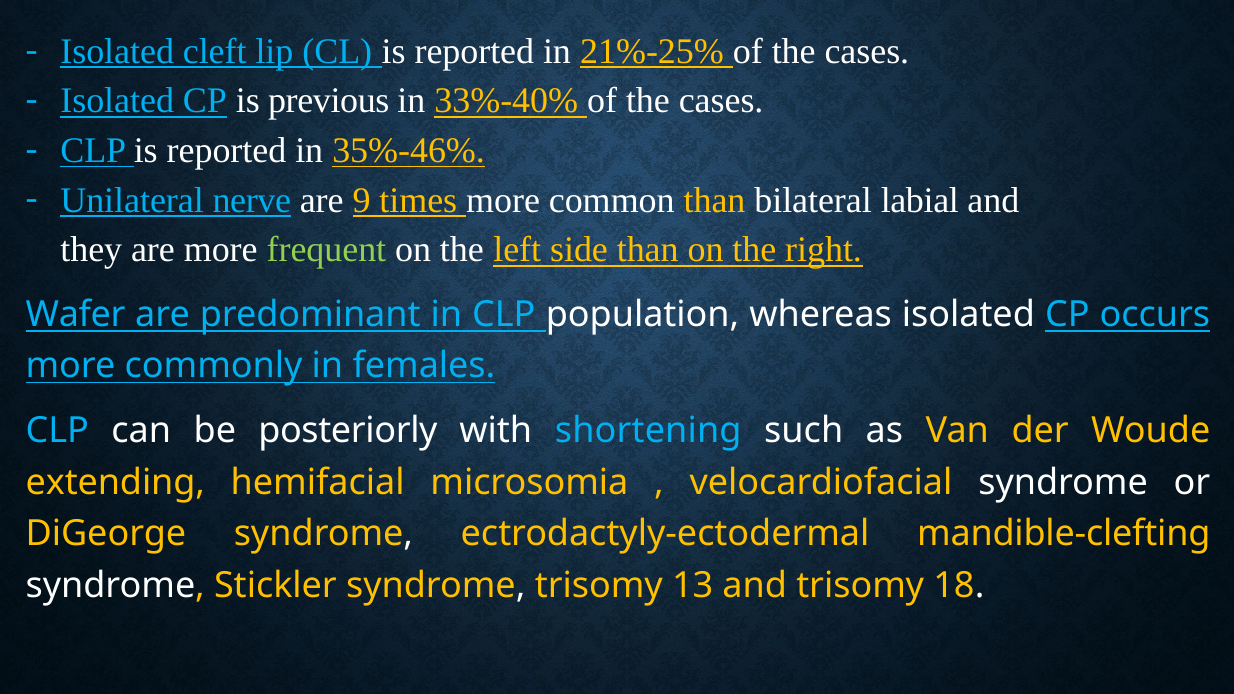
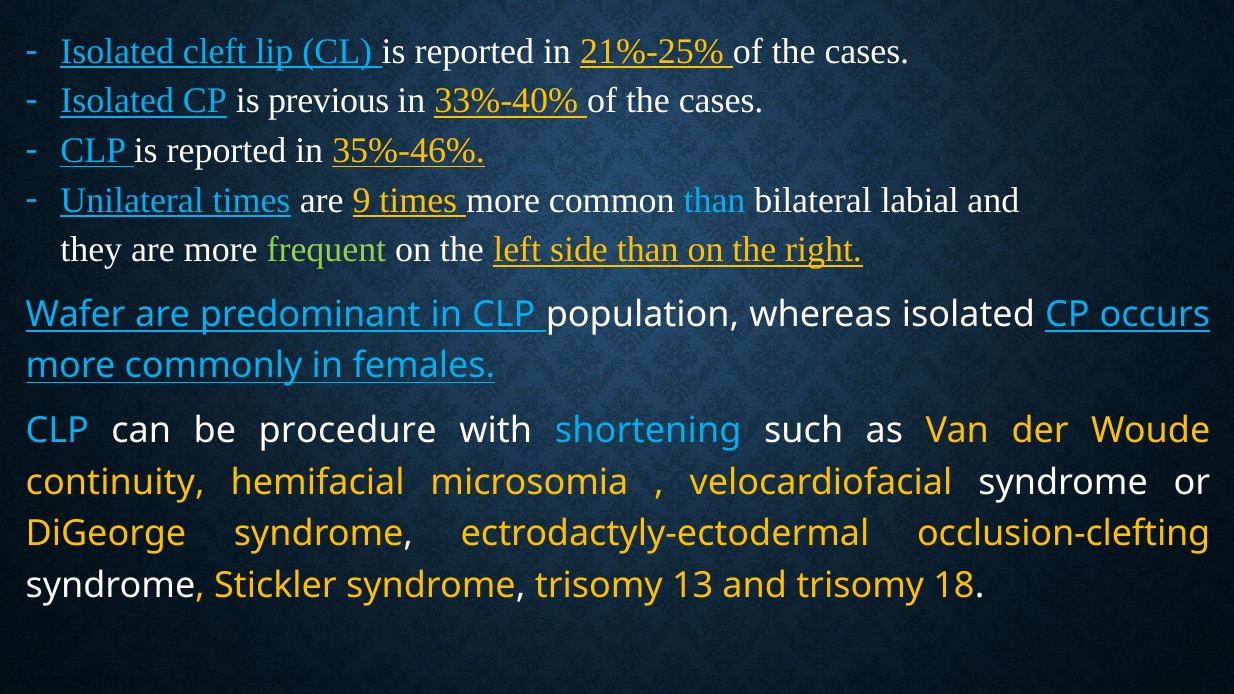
Unilateral nerve: nerve -> times (252, 200)
than colour: yellow -> light blue (715, 200)
posteriorly: posteriorly -> procedure (348, 431)
extending: extending -> continuity (115, 482)
mandible-clefting: mandible-clefting -> occlusion-clefting (1064, 534)
